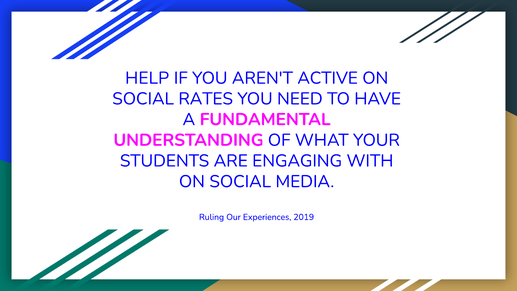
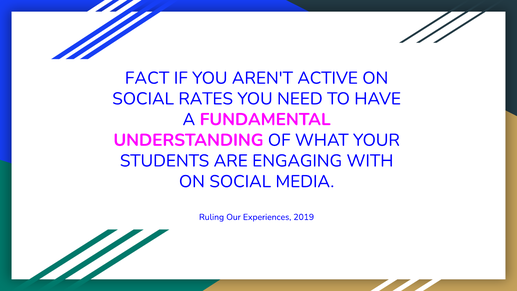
HELP: HELP -> FACT (147, 78)
